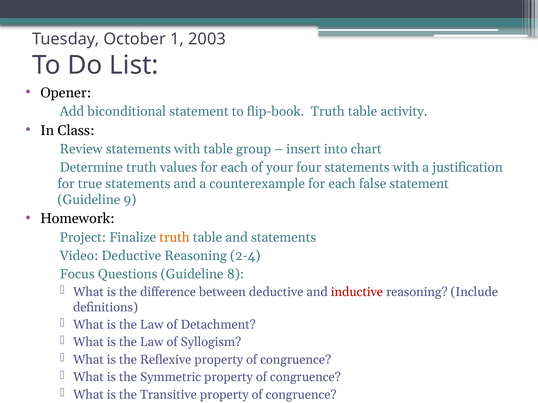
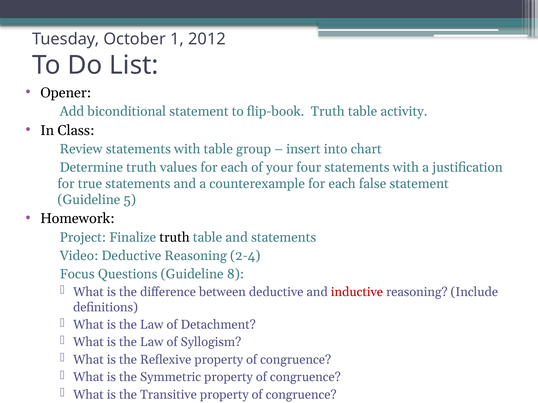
2003: 2003 -> 2012 (207, 39)
9: 9 -> 5 (130, 200)
truth colour: orange -> black (175, 238)
